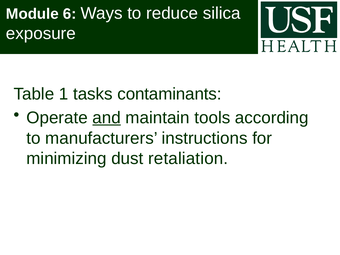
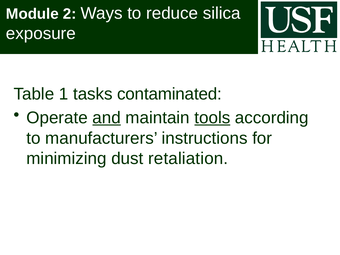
6: 6 -> 2 (70, 14)
contaminants: contaminants -> contaminated (169, 94)
tools underline: none -> present (212, 118)
